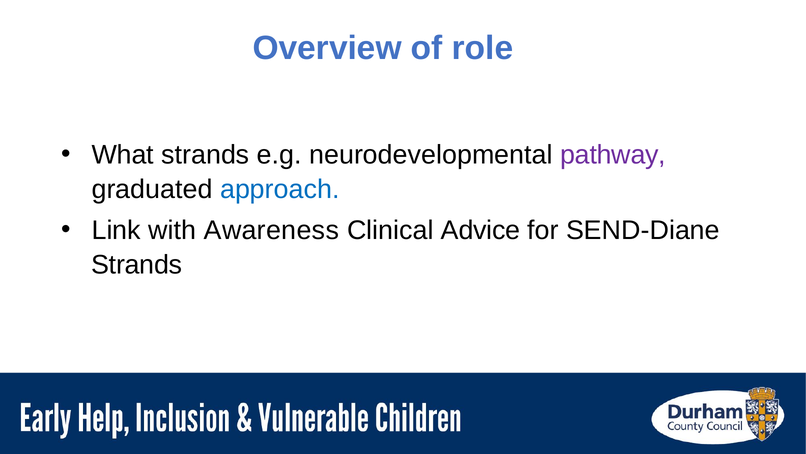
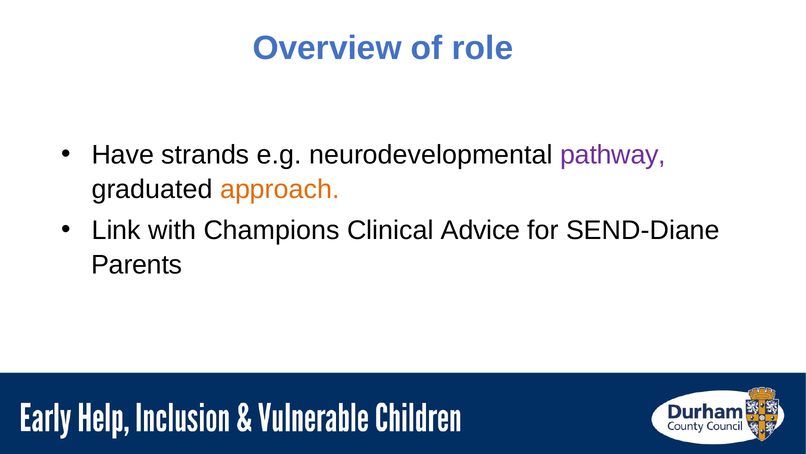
What: What -> Have (123, 154)
approach colour: blue -> orange (280, 189)
Awareness: Awareness -> Champions (272, 230)
Strands: Strands -> Parents (137, 265)
